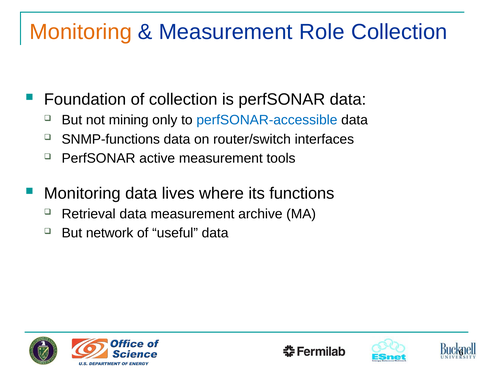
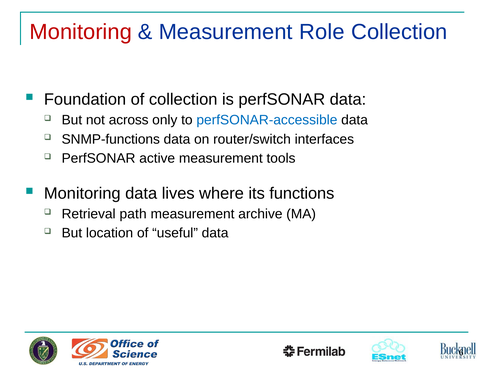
Monitoring colour: orange -> red (81, 32)
mining: mining -> across (129, 120)
Retrieval data: data -> path (133, 214)
network: network -> location (110, 234)
